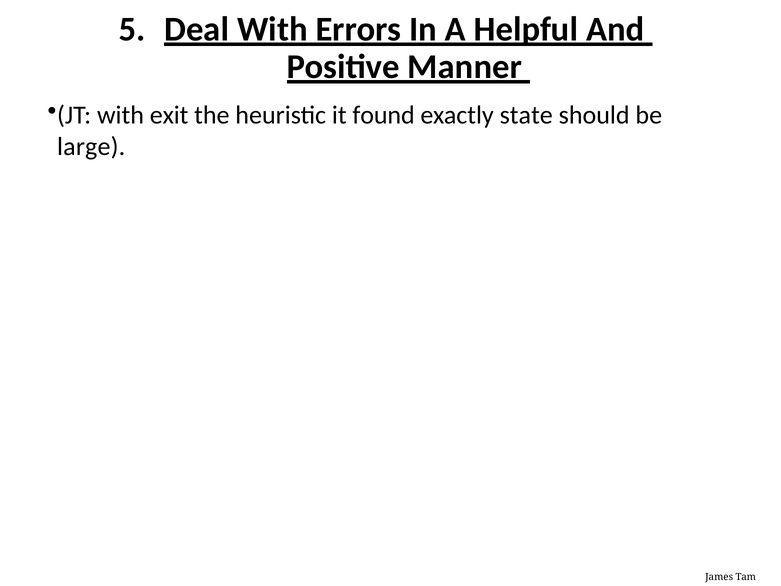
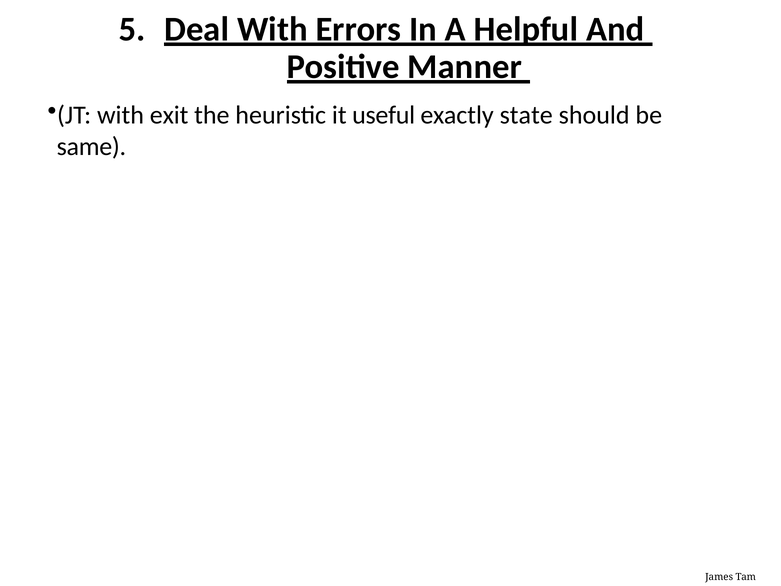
found: found -> useful (384, 115)
large: large -> same (91, 147)
